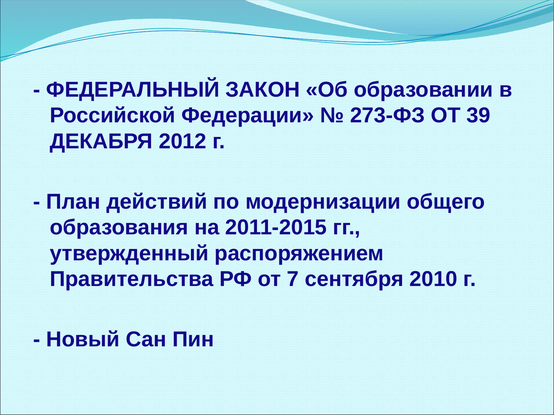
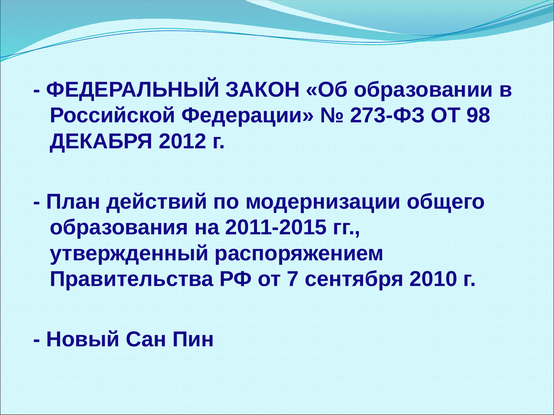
39: 39 -> 98 (479, 116)
